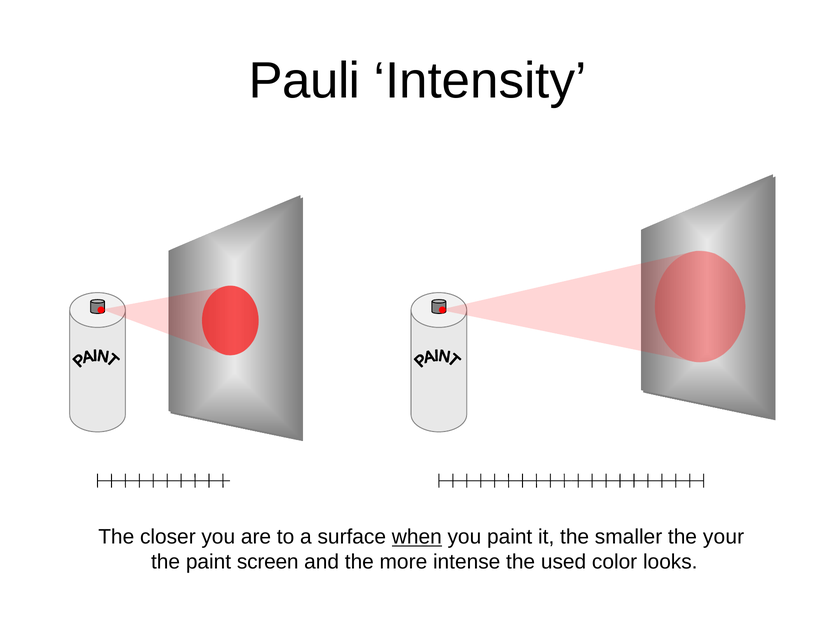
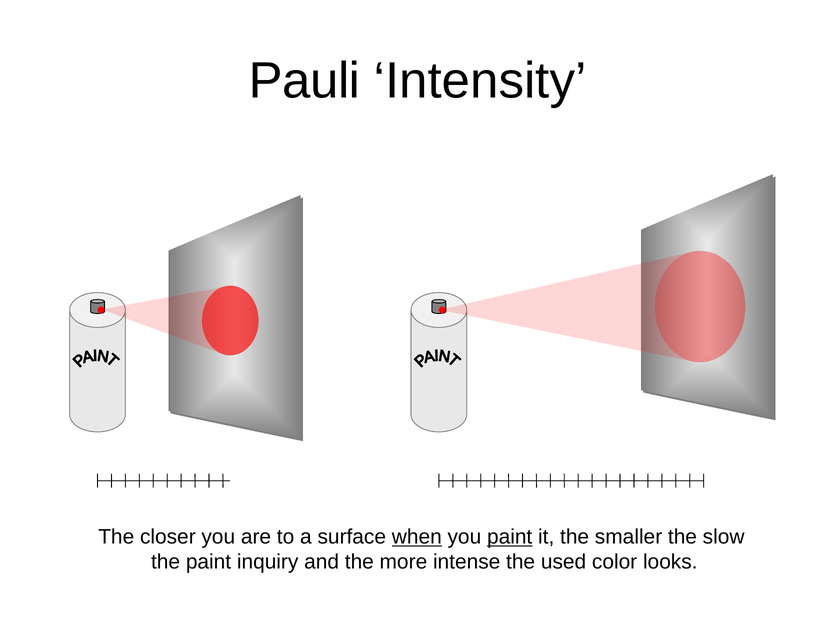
paint underline: none -> present (510, 537)
your: your -> slow (724, 537)
screen: screen -> inquiry (268, 562)
